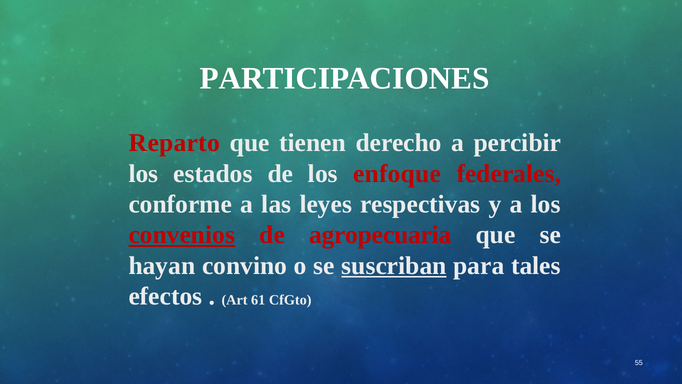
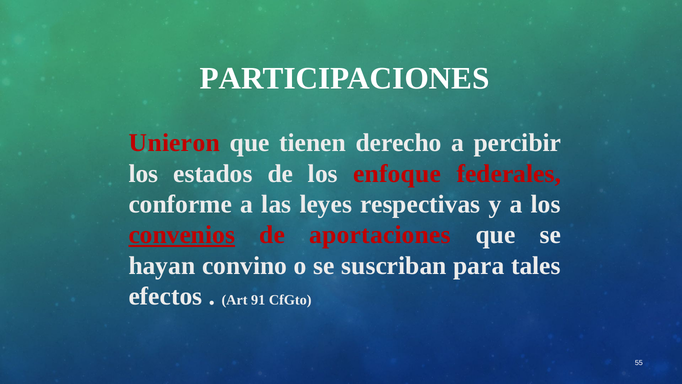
Reparto: Reparto -> Unieron (174, 143)
agropecuaria: agropecuaria -> aportaciones (380, 235)
suscriban underline: present -> none (394, 265)
61: 61 -> 91 (258, 300)
